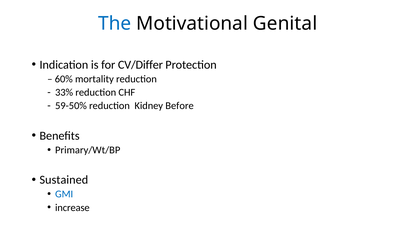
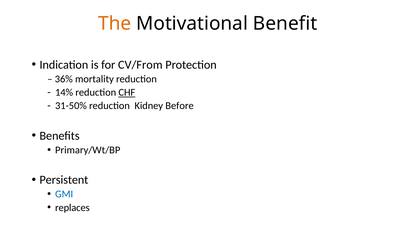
The colour: blue -> orange (115, 24)
Genital: Genital -> Benefit (285, 24)
CV/Differ: CV/Differ -> CV/From (140, 65)
60%: 60% -> 36% (64, 79)
33%: 33% -> 14% (64, 92)
CHF underline: none -> present (127, 92)
59-50%: 59-50% -> 31-50% (71, 106)
Sustained: Sustained -> Persistent (64, 180)
increase: increase -> replaces (72, 208)
